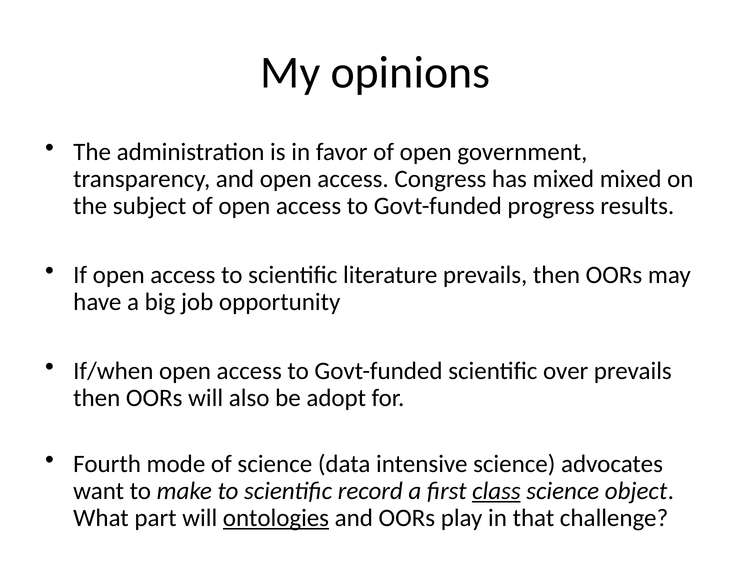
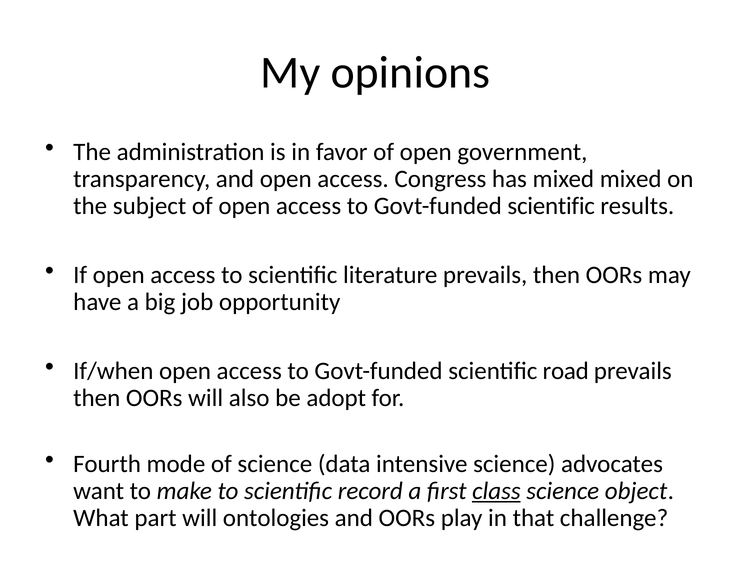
progress: progress -> scientific (551, 206)
over: over -> road (566, 371)
ontologies underline: present -> none (276, 518)
